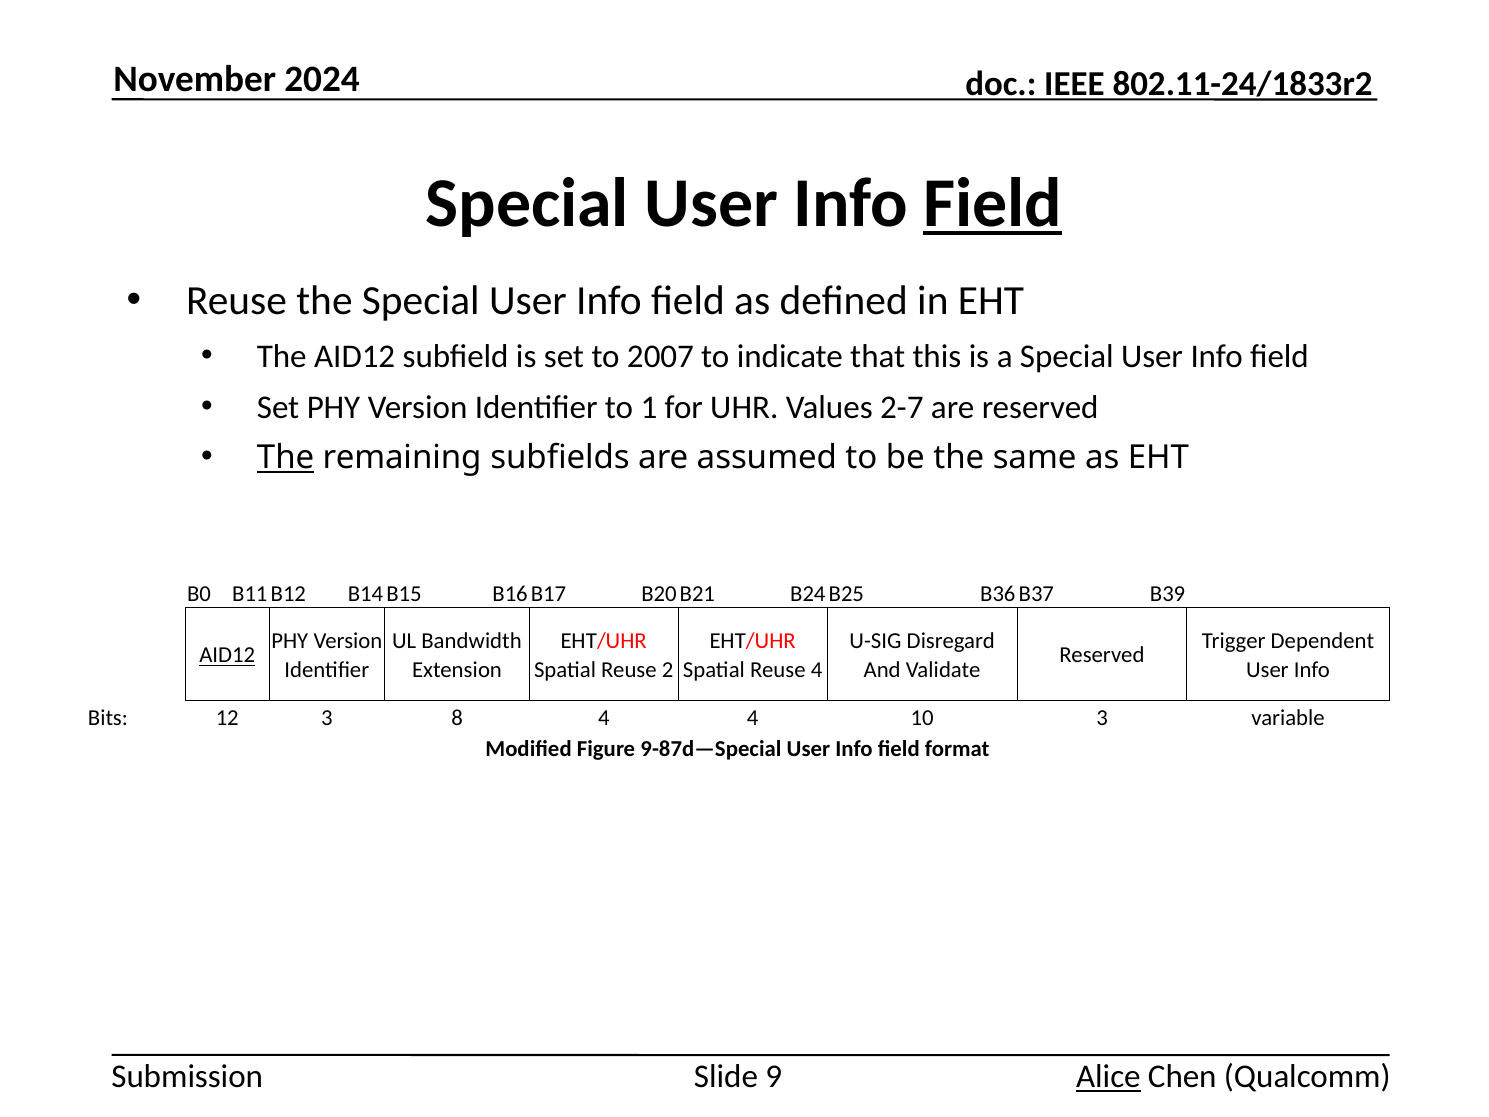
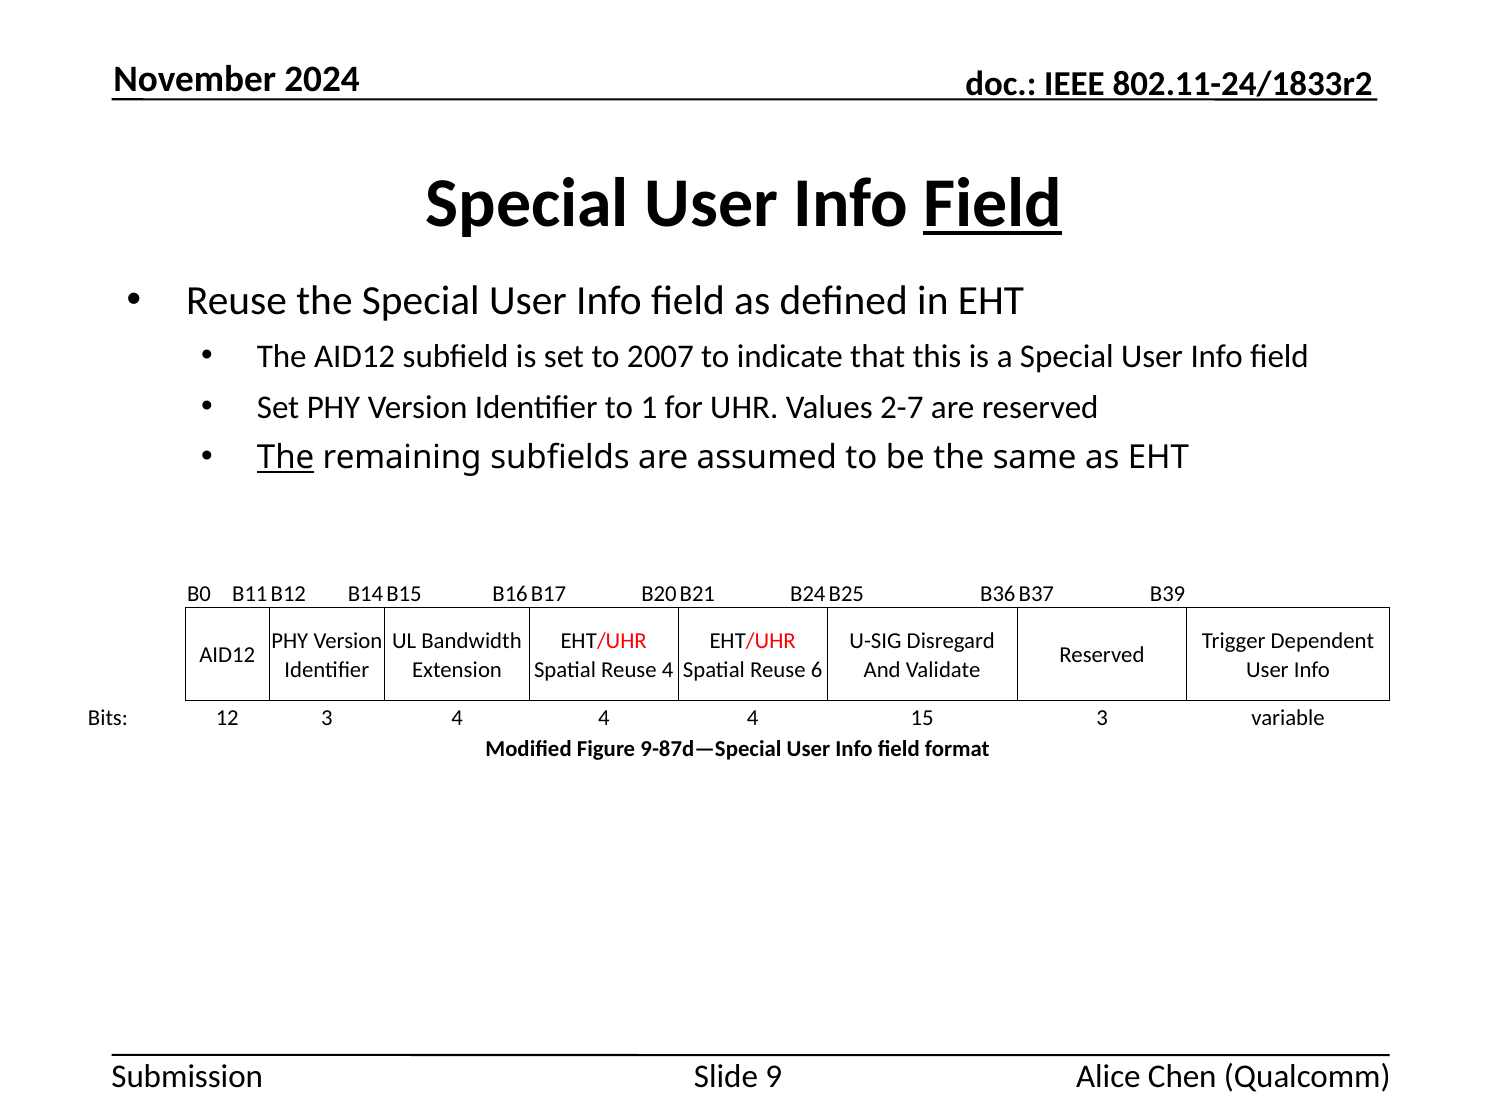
AID12 underline: present -> none (227, 655)
Reuse 2: 2 -> 4 (668, 669)
Reuse 4: 4 -> 6 (817, 669)
3 8: 8 -> 4 (457, 718)
10: 10 -> 15 (922, 718)
Alice underline: present -> none (1108, 1077)
